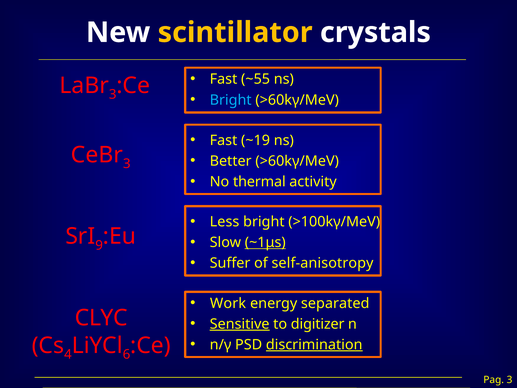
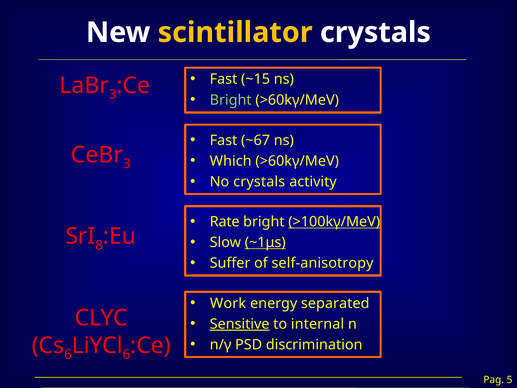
~55: ~55 -> ~15 (256, 79)
Bright colour: light blue -> light green (231, 100)
~19: ~19 -> ~67 (256, 140)
Better: Better -> Which (231, 161)
No thermal: thermal -> crystals (259, 182)
Less: Less -> Rate (225, 222)
>100kγ/MeV underline: none -> present (334, 222)
9: 9 -> 8 (99, 245)
digitizer: digitizer -> internal (318, 324)
discrimination underline: present -> none (314, 344)
4: 4 -> 6 (68, 354)
Pag 3: 3 -> 5 (510, 380)
